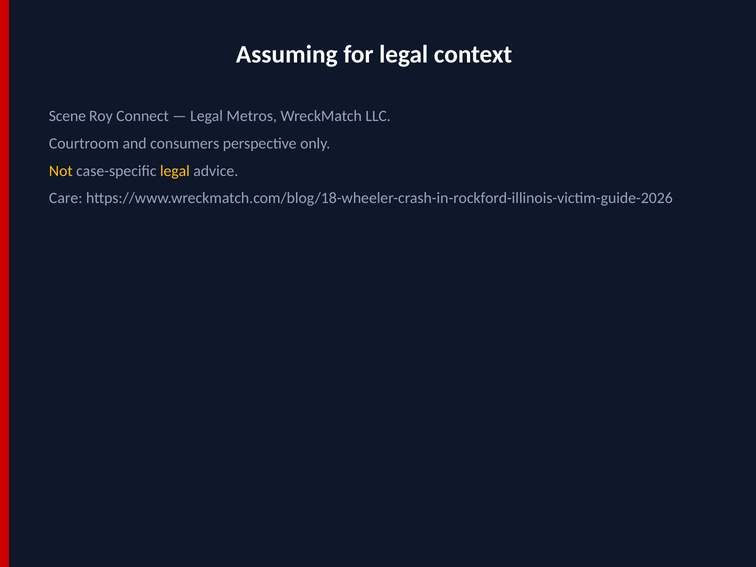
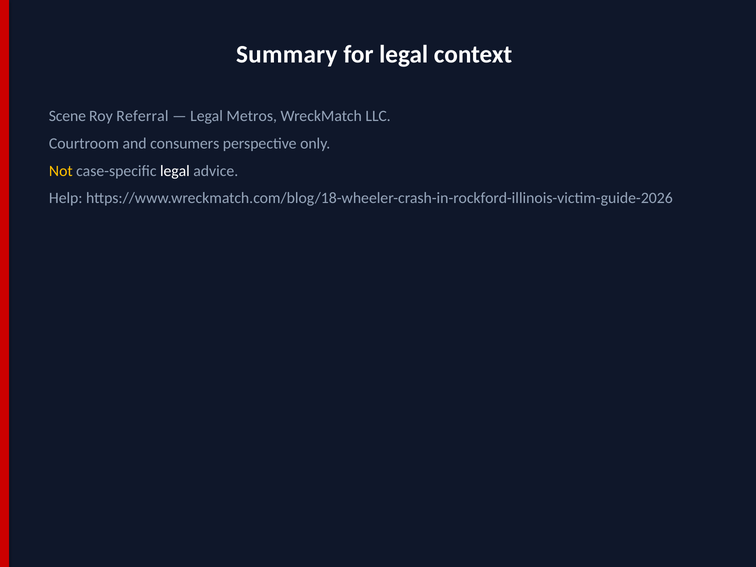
Assuming: Assuming -> Summary (287, 55)
Connect: Connect -> Referral (142, 116)
legal colour: yellow -> white (175, 171)
Care: Care -> Help (66, 198)
